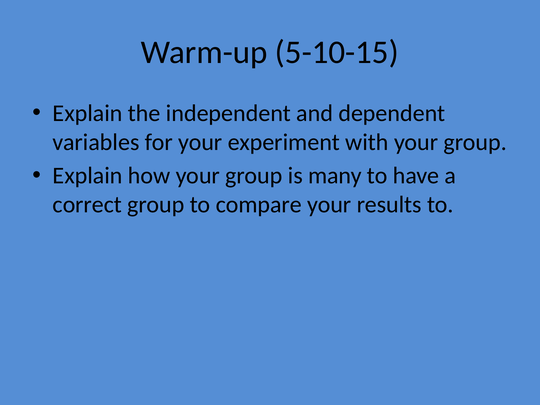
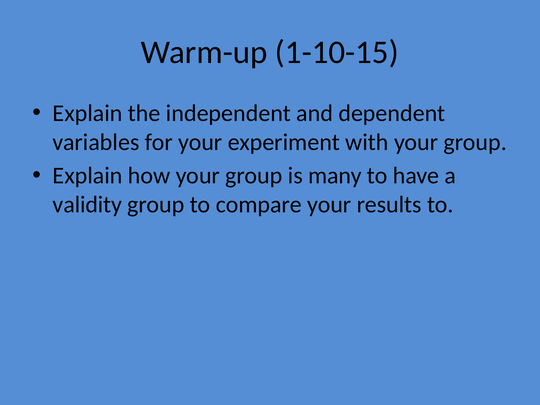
5-10-15: 5-10-15 -> 1-10-15 (337, 52)
correct: correct -> validity (87, 205)
